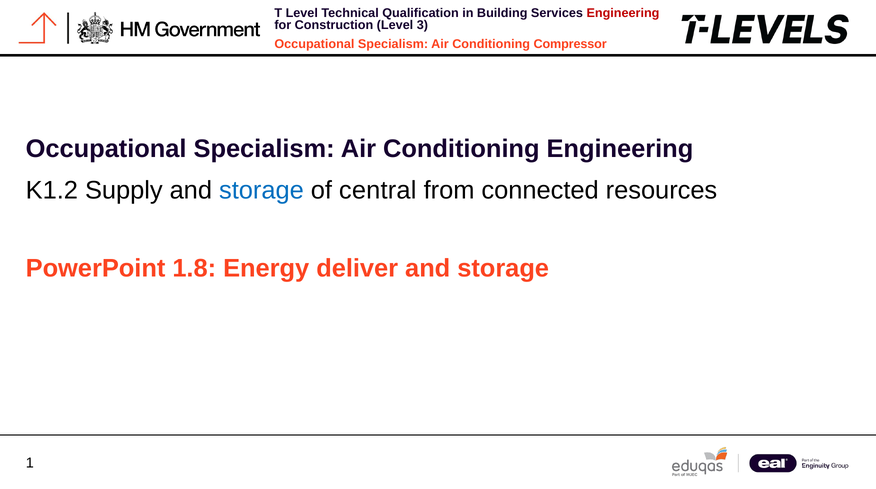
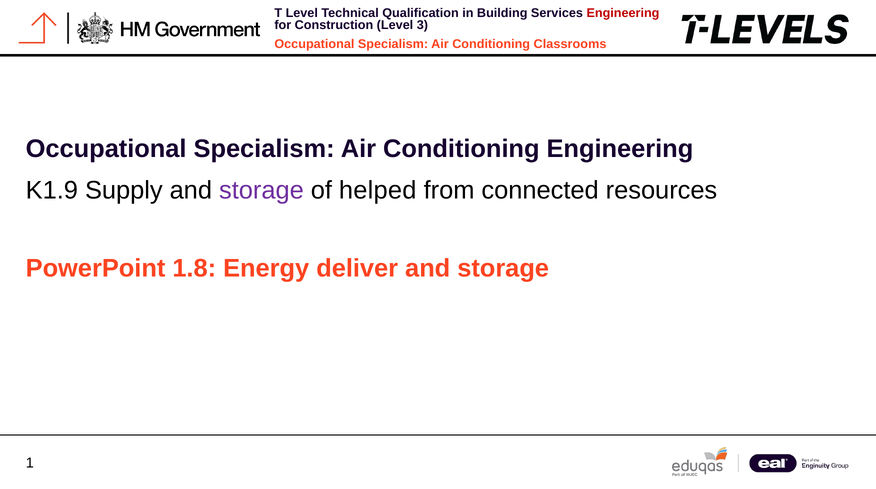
Compressor: Compressor -> Classrooms (570, 44)
K1.2: K1.2 -> K1.9 (52, 190)
storage colour: blue -> purple (261, 190)
central: central -> helped (378, 190)
